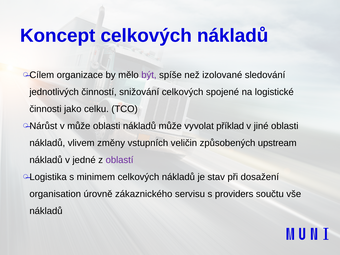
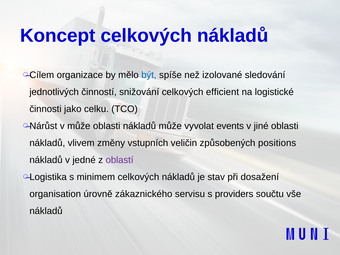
být colour: purple -> blue (149, 75)
spojené: spojené -> efficient (222, 92)
příklad: příklad -> events (230, 126)
upstream: upstream -> positions (277, 143)
